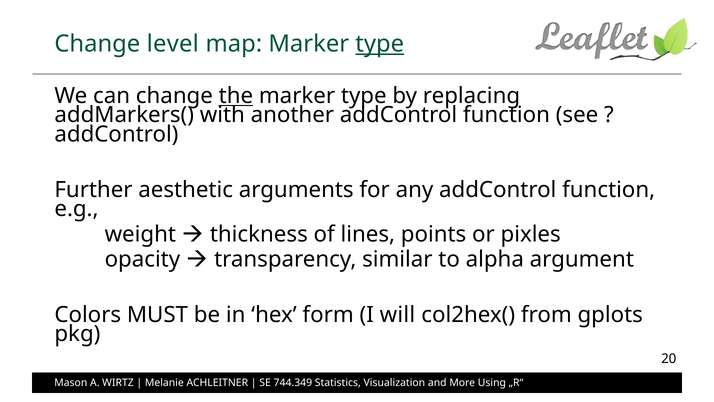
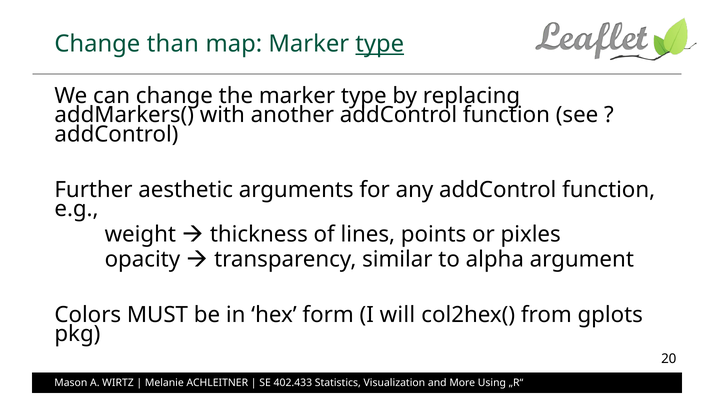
level: level -> than (173, 44)
the underline: present -> none (236, 96)
744.349: 744.349 -> 402.433 (293, 383)
